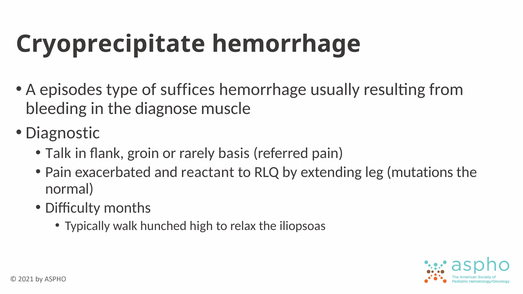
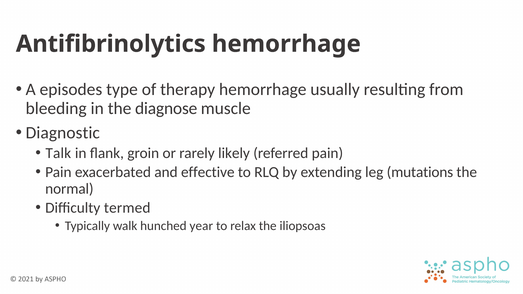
Cryoprecipitate: Cryoprecipitate -> Antifibrinolytics (111, 44)
suffices: suffices -> therapy (188, 90)
basis: basis -> likely (234, 153)
reactant: reactant -> effective (208, 172)
months: months -> termed (127, 208)
high: high -> year (201, 226)
